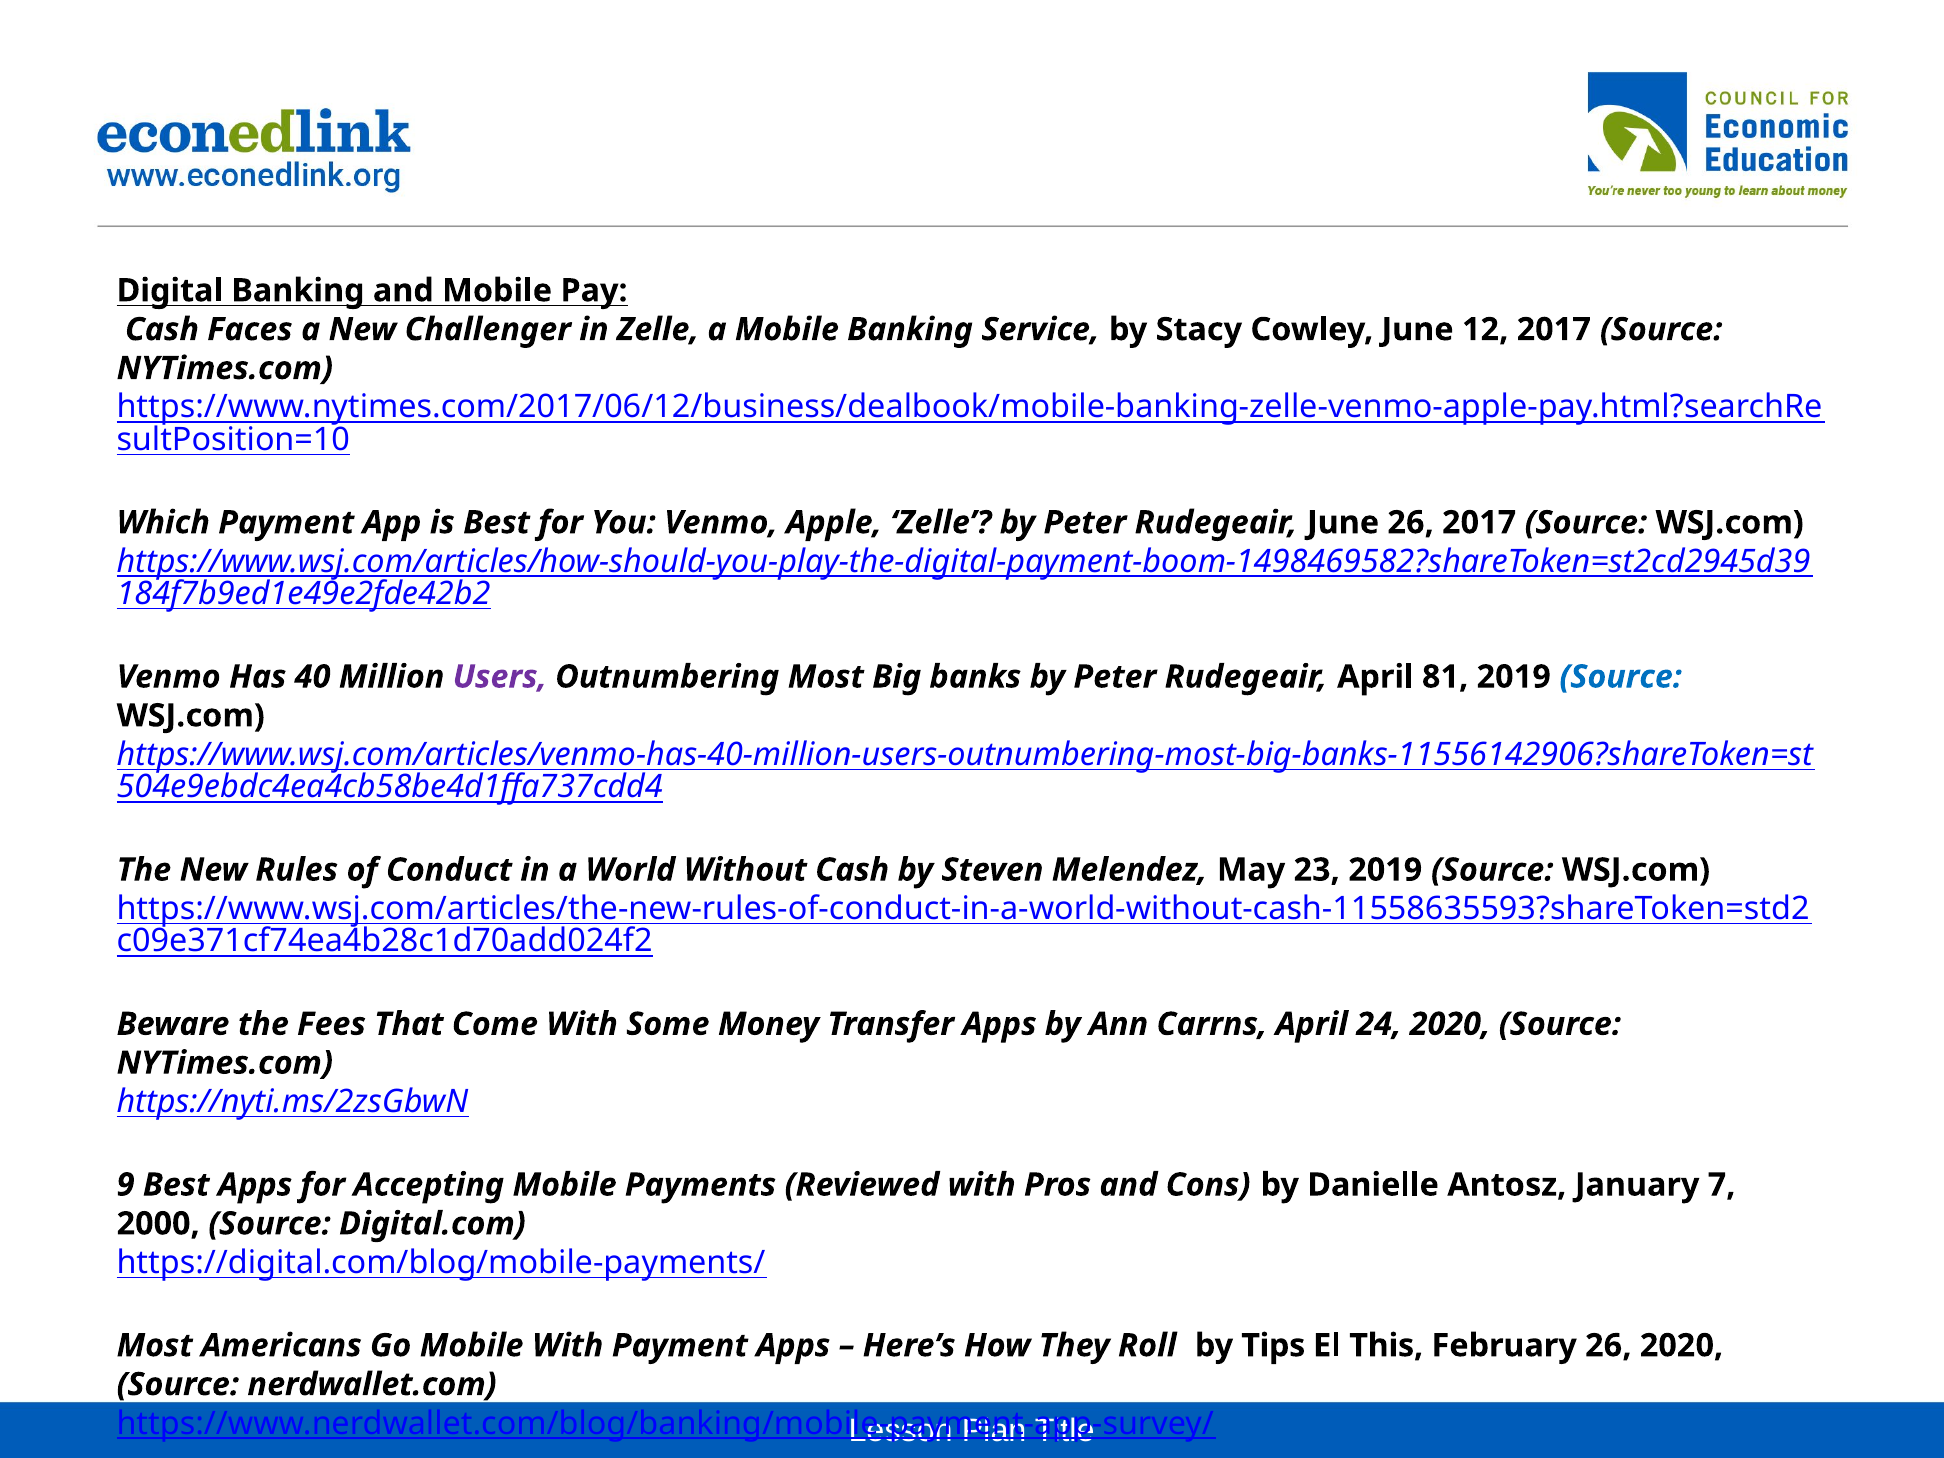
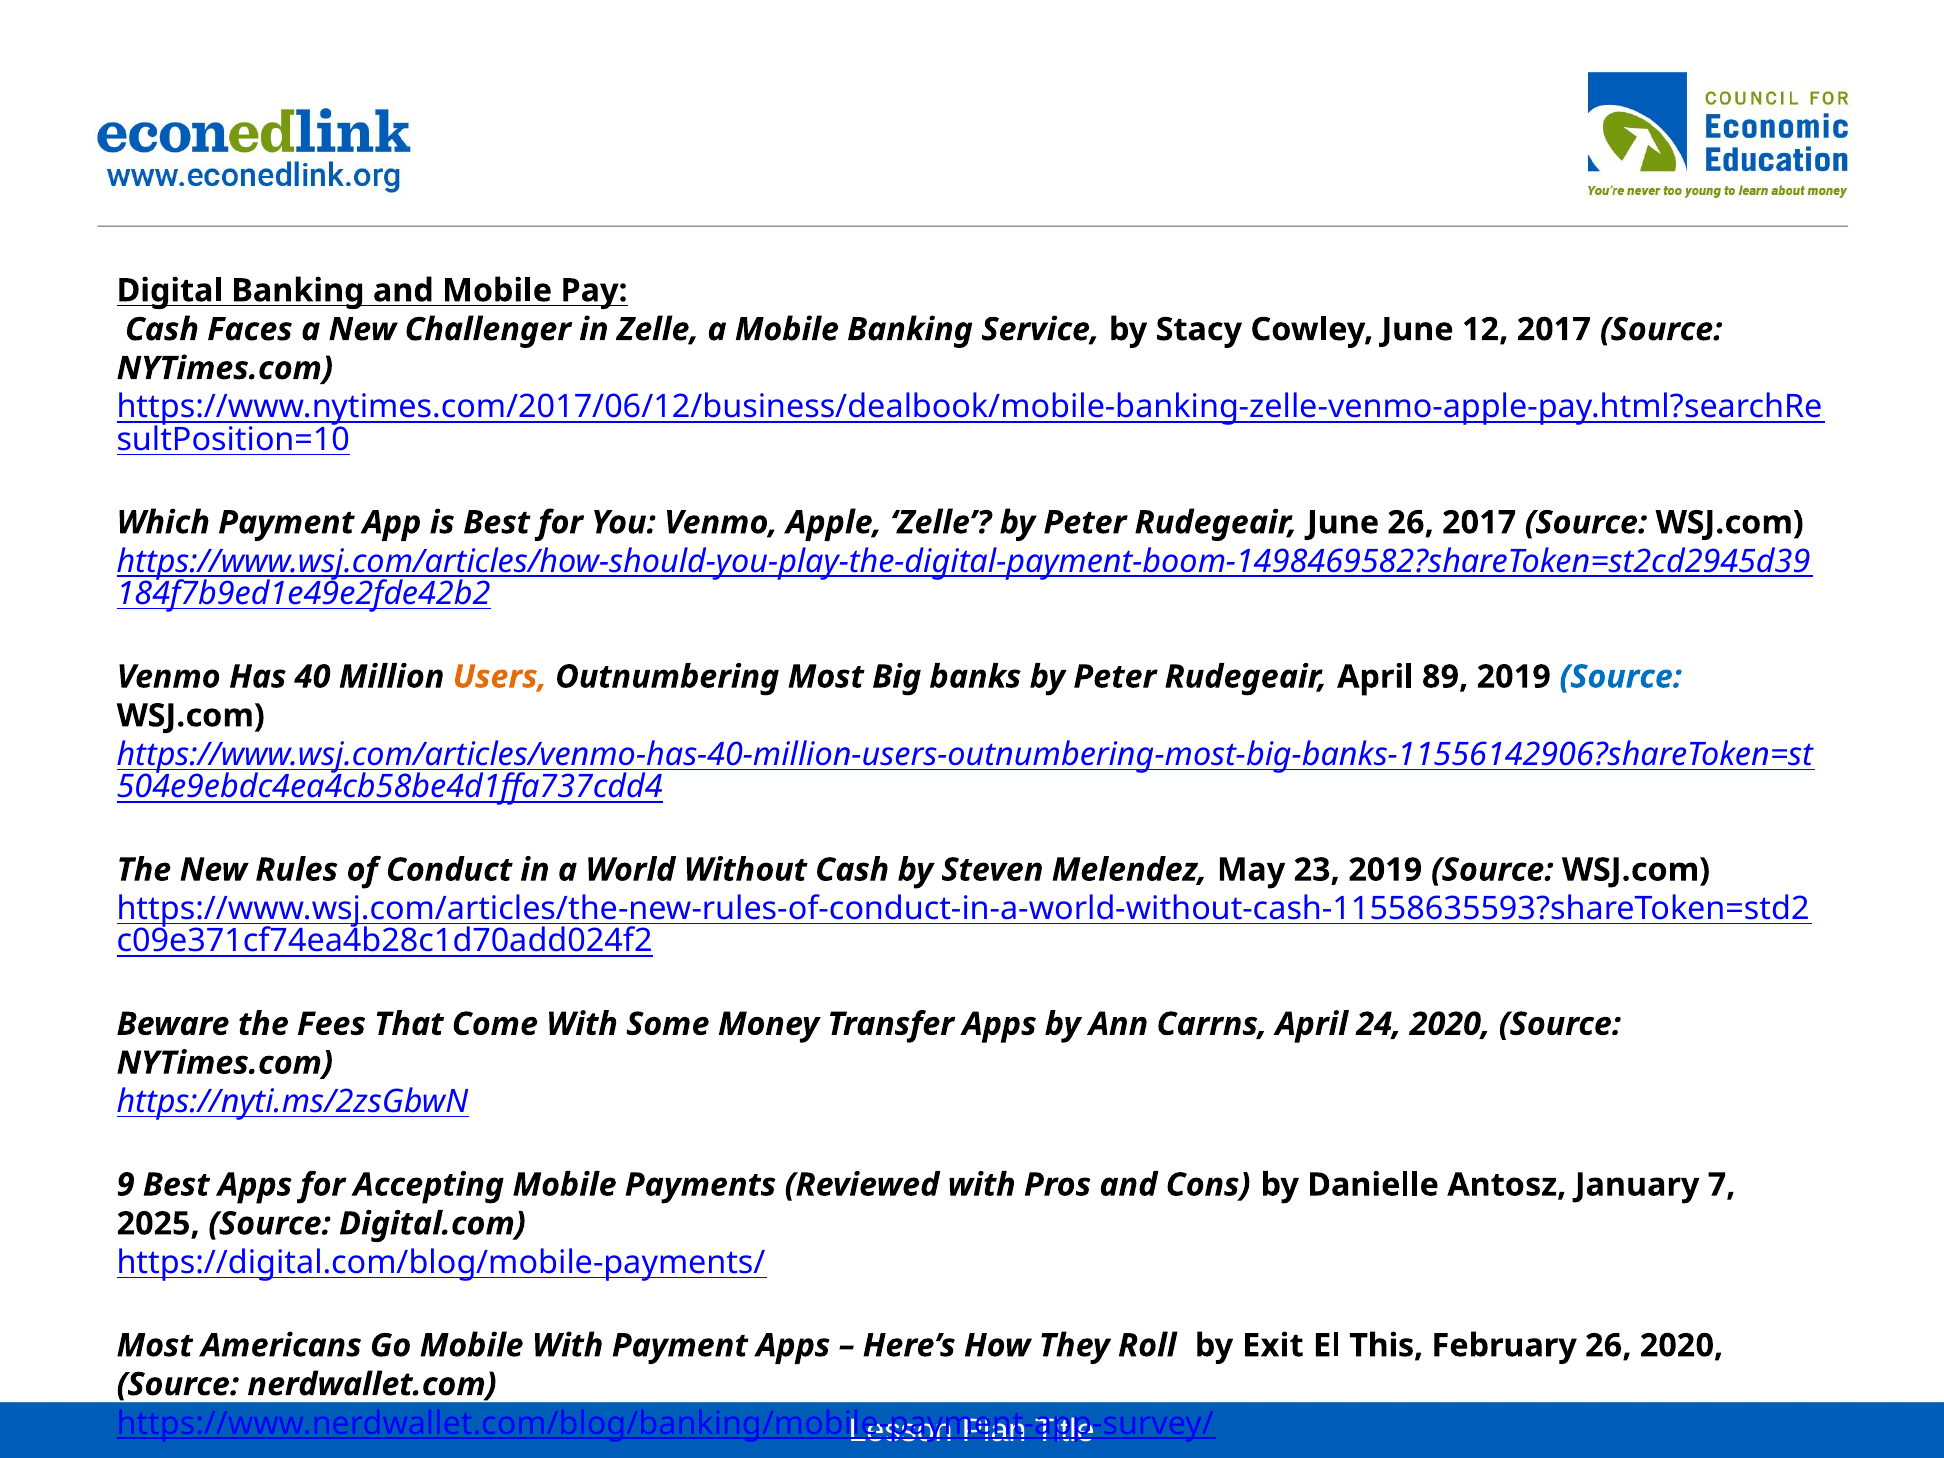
Users colour: purple -> orange (500, 677)
81: 81 -> 89 (1445, 677)
2000: 2000 -> 2025 (158, 1224)
by Tips: Tips -> Exit (1273, 1346)
